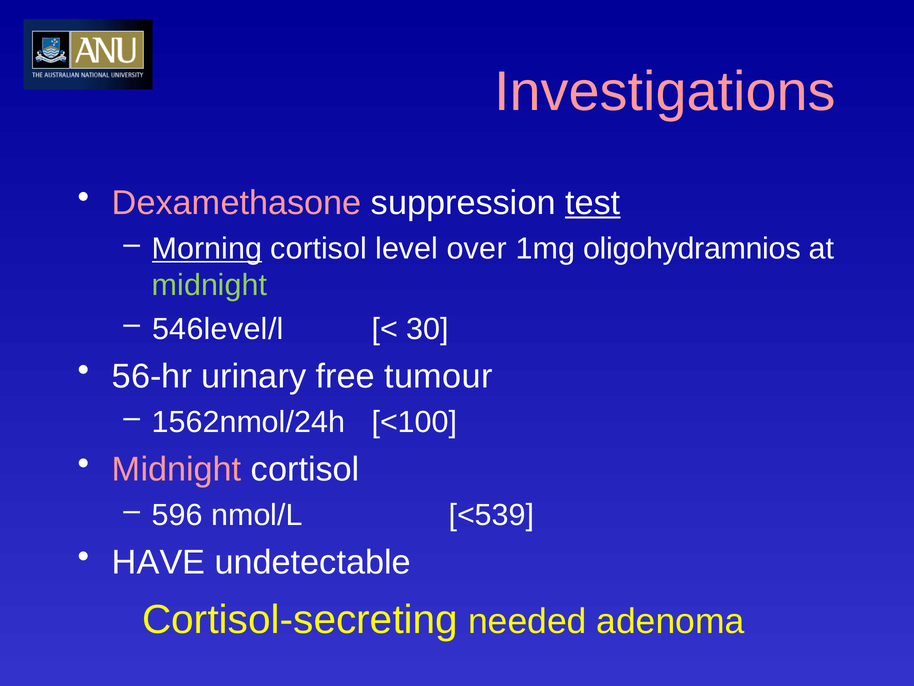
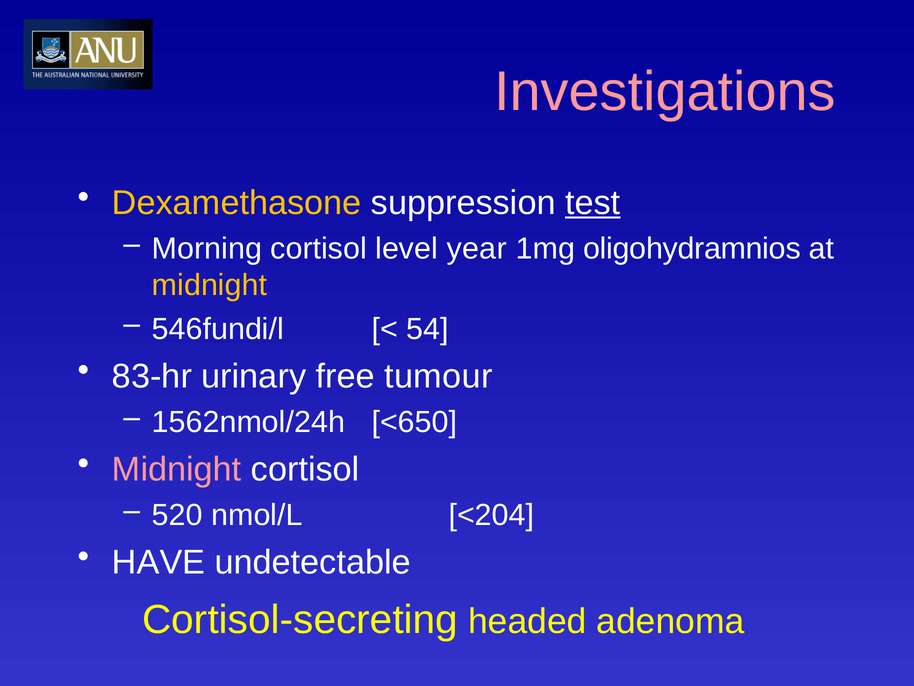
Dexamethasone colour: pink -> yellow (237, 203)
Morning underline: present -> none (207, 248)
over: over -> year (477, 248)
midnight colour: light green -> yellow (209, 285)
546level/l: 546level/l -> 546fundi/l (218, 329)
30: 30 -> 54 (427, 329)
56-hr: 56-hr -> 83-hr (152, 376)
<100: <100 -> <650 (414, 422)
596: 596 -> 520 (177, 515)
<539: <539 -> <204 (492, 515)
needed: needed -> headed (527, 621)
